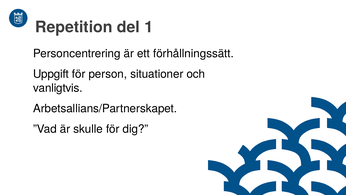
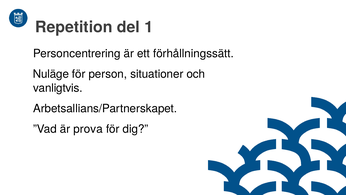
Uppgift: Uppgift -> Nuläge (51, 74)
skulle: skulle -> prova (88, 129)
